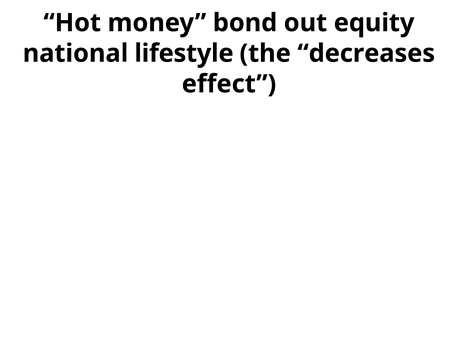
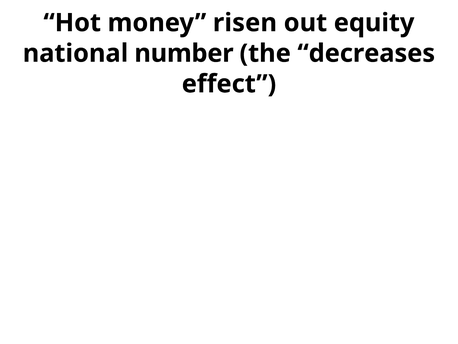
bond: bond -> risen (245, 23)
lifestyle: lifestyle -> number (184, 53)
